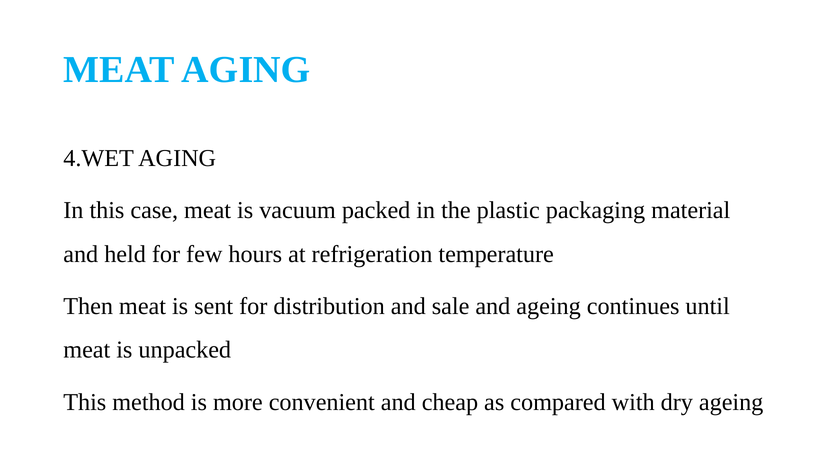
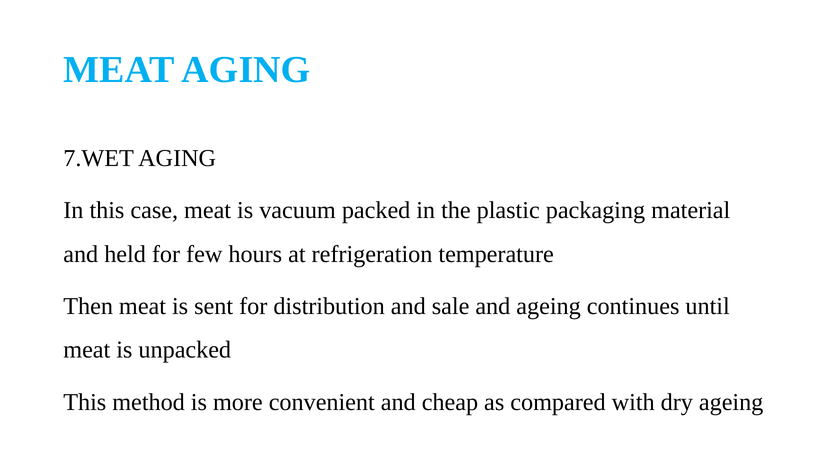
4.WET: 4.WET -> 7.WET (99, 158)
